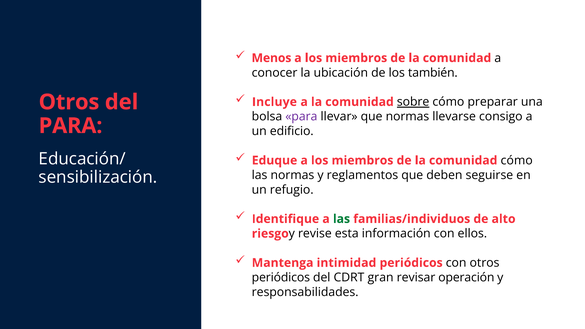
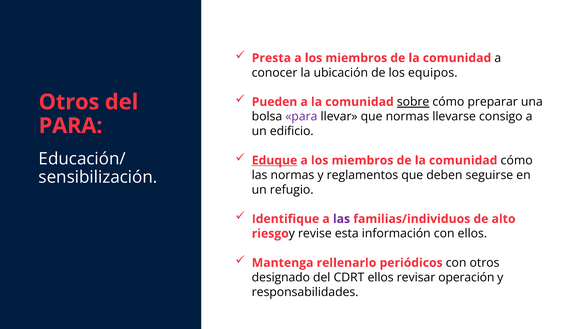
Menos: Menos -> Presta (271, 58)
también: también -> equipos (433, 73)
Incluye: Incluye -> Pueden (275, 102)
Eduque underline: none -> present (275, 160)
las colour: green -> purple (341, 219)
intimidad: intimidad -> rellenarlo (346, 263)
periódicos: periódicos -> designado (281, 277)
CDRT gran: gran -> ellos (381, 277)
